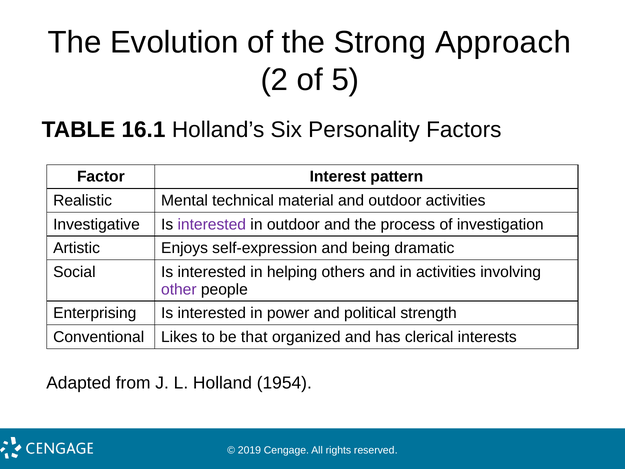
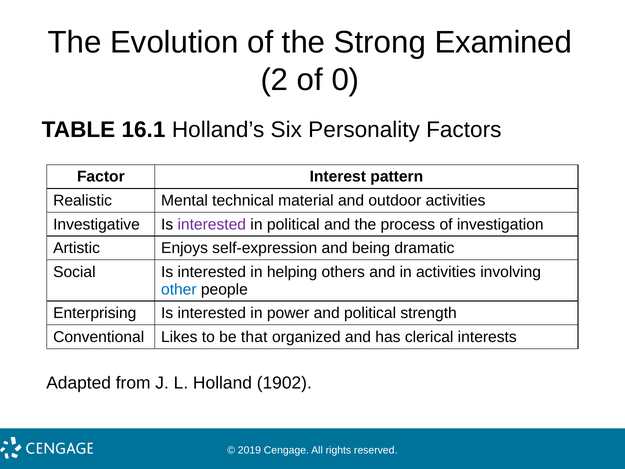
Approach: Approach -> Examined (503, 42)
5: 5 -> 0 (345, 80)
in outdoor: outdoor -> political (293, 224)
other colour: purple -> blue (179, 289)
1954: 1954 -> 1902 (284, 383)
